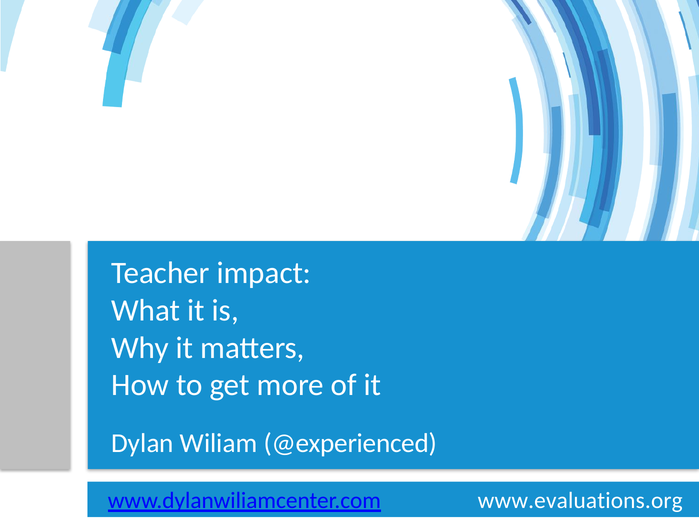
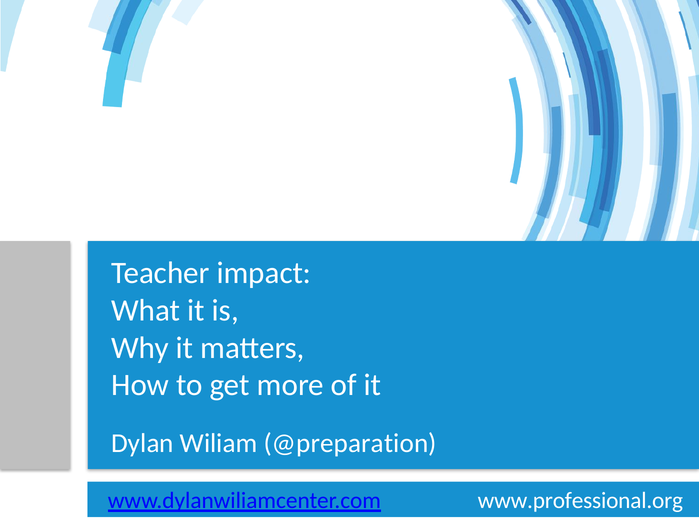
@experienced: @experienced -> @preparation (350, 443)
www.evaluations.org: www.evaluations.org -> www.professional.org (580, 500)
